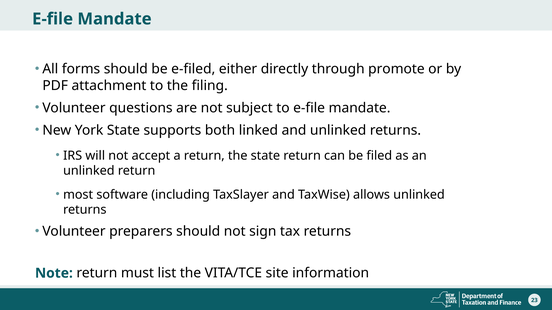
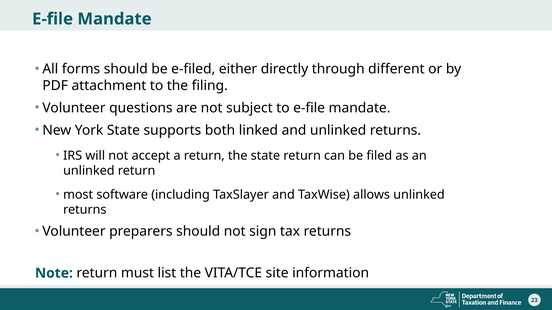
promote: promote -> different (396, 69)
